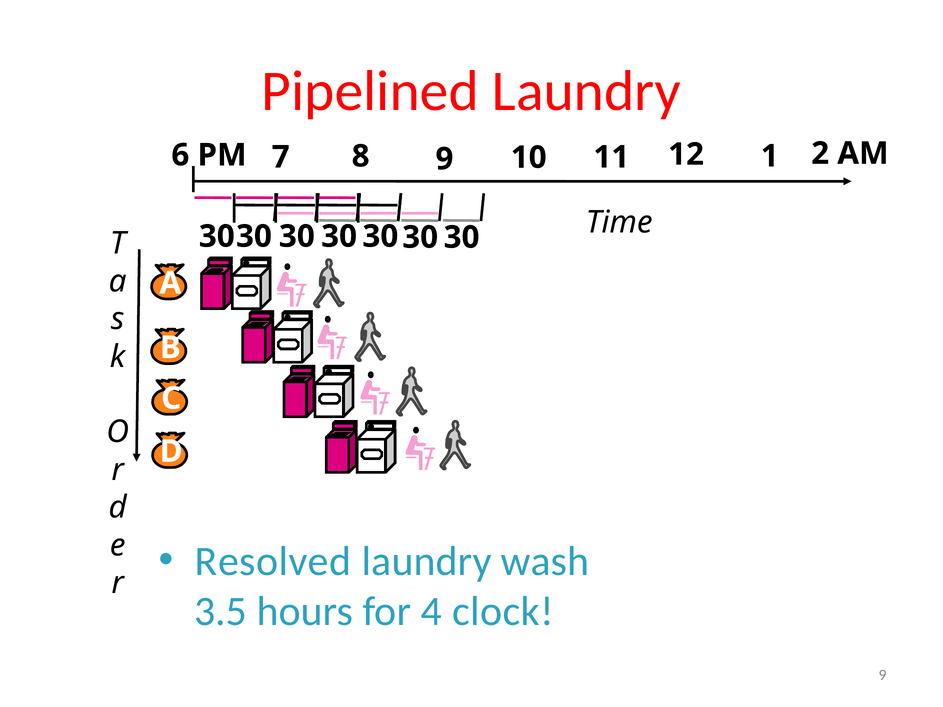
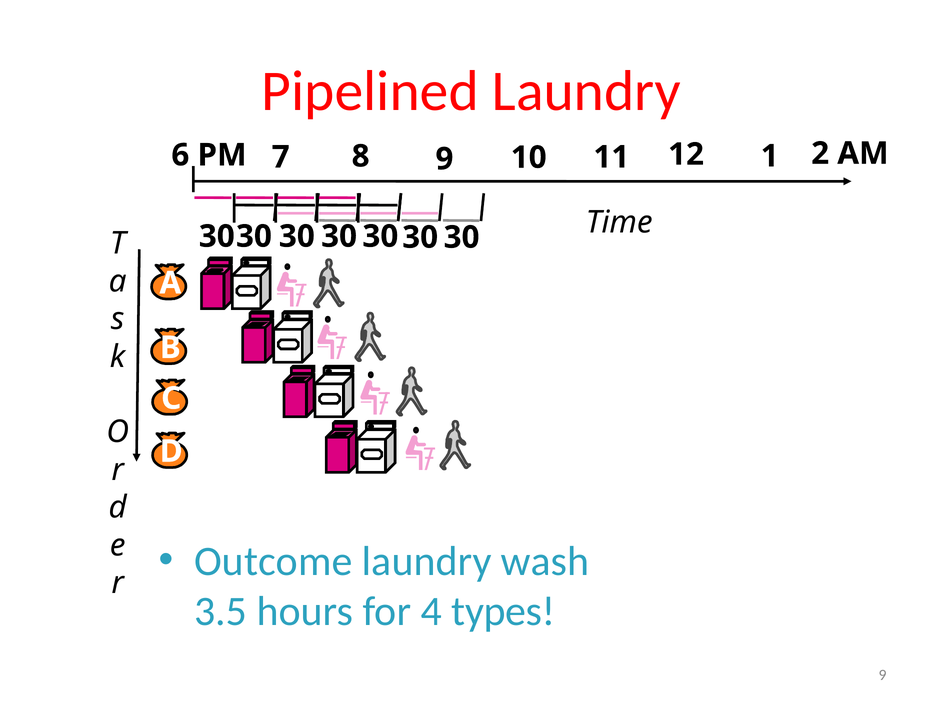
Resolved: Resolved -> Outcome (273, 562)
clock: clock -> types (503, 612)
